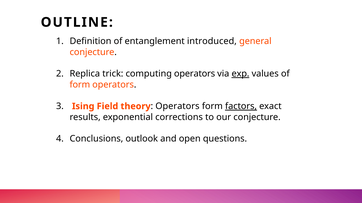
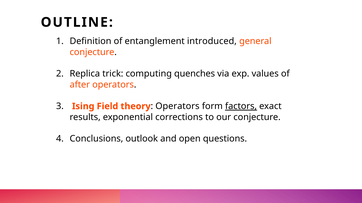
computing operators: operators -> quenches (195, 74)
exp underline: present -> none (240, 74)
form: form -> after (80, 85)
